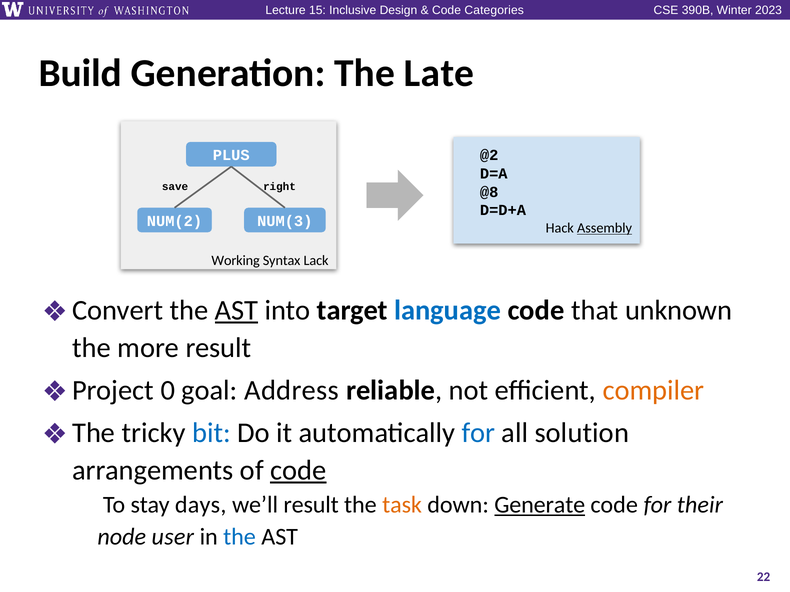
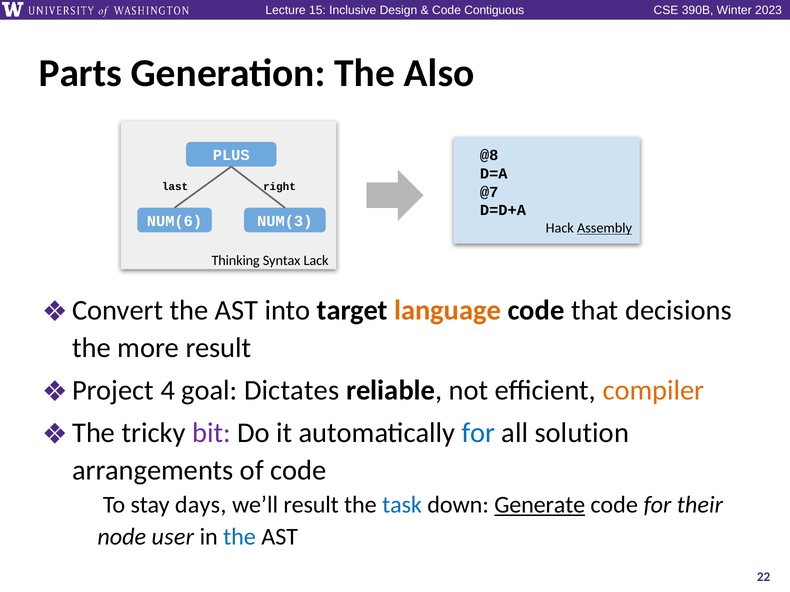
Categories: Categories -> Contiguous (494, 10)
Build: Build -> Parts (80, 73)
Late: Late -> Also (439, 73)
@2: @2 -> @8 (489, 155)
save: save -> last (175, 187)
@8: @8 -> @7 (489, 192)
NUM(2: NUM(2 -> NUM(6 (174, 221)
Working: Working -> Thinking (236, 261)
AST underline: present -> none (237, 311)
language colour: blue -> orange (448, 311)
unknown: unknown -> decisions (678, 311)
0: 0 -> 4 (168, 391)
Address: Address -> Dictates (292, 391)
bit colour: blue -> purple (211, 433)
code underline: present -> none (298, 471)
task colour: orange -> blue (402, 505)
